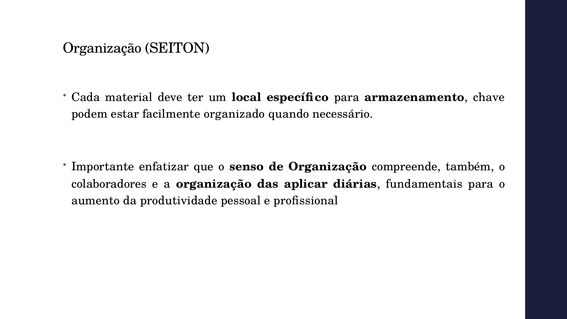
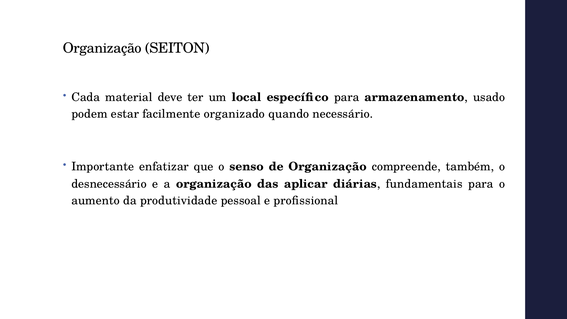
chave: chave -> usado (489, 97)
colaboradores: colaboradores -> desnecessário (109, 184)
